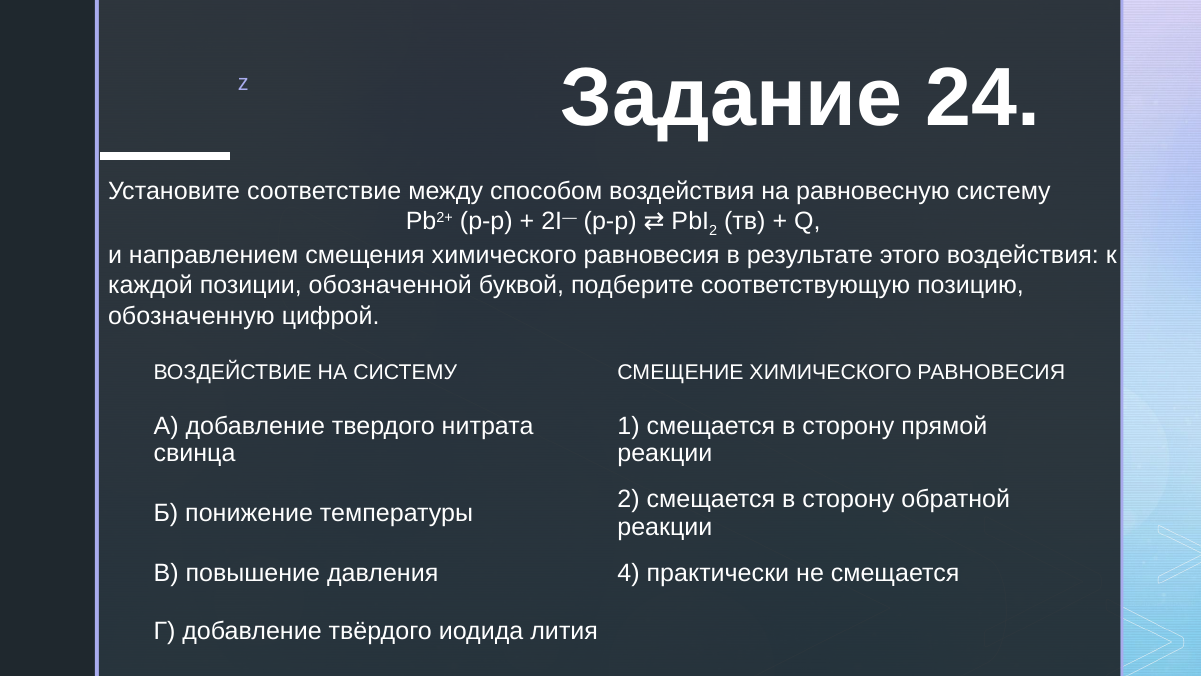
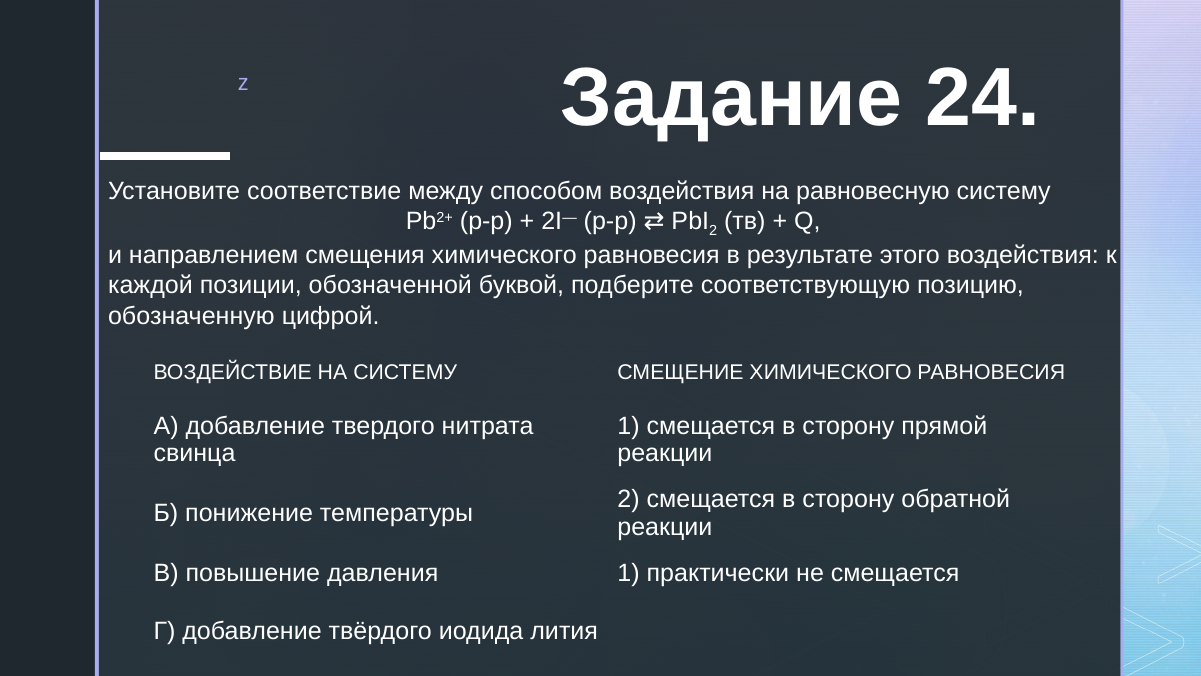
давления 4: 4 -> 1 (629, 573)
